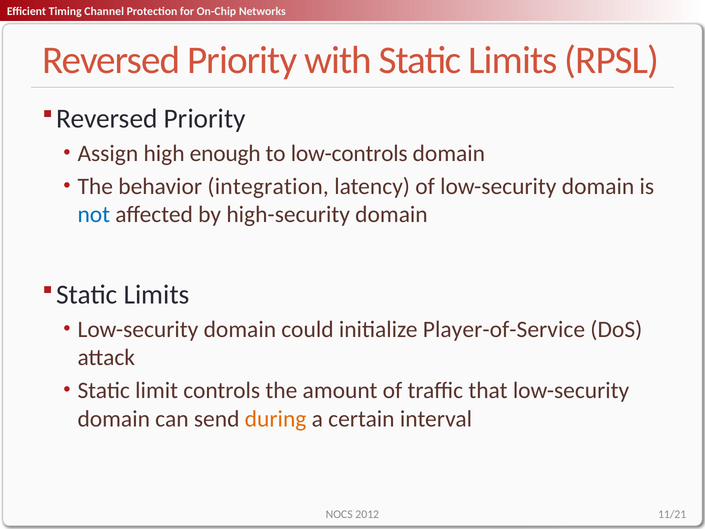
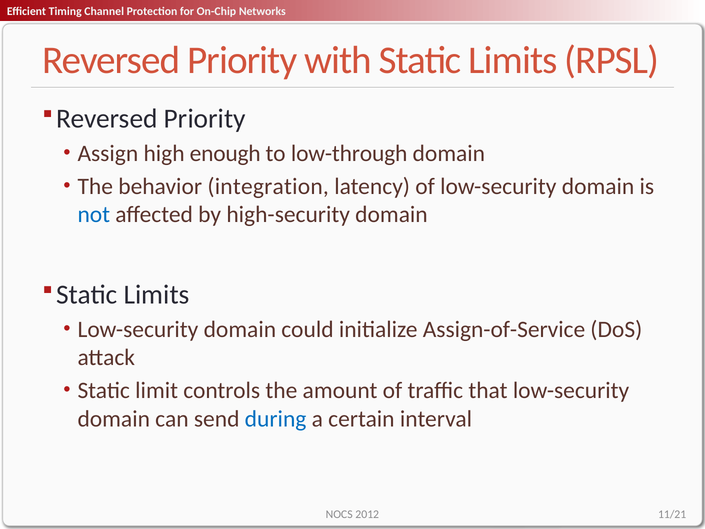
low-controls: low-controls -> low-through (349, 153)
Player-of-Service: Player-of-Service -> Assign-of-Service (504, 329)
during colour: orange -> blue (276, 419)
